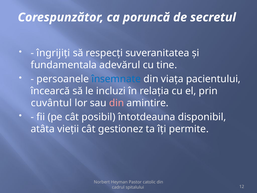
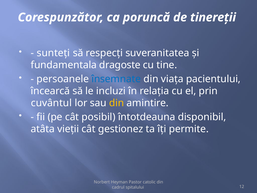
secretul: secretul -> tinereții (213, 17)
îngrijiți: îngrijiți -> sunteți (53, 53)
adevărul: adevărul -> dragoste (120, 65)
din colour: pink -> yellow (117, 103)
